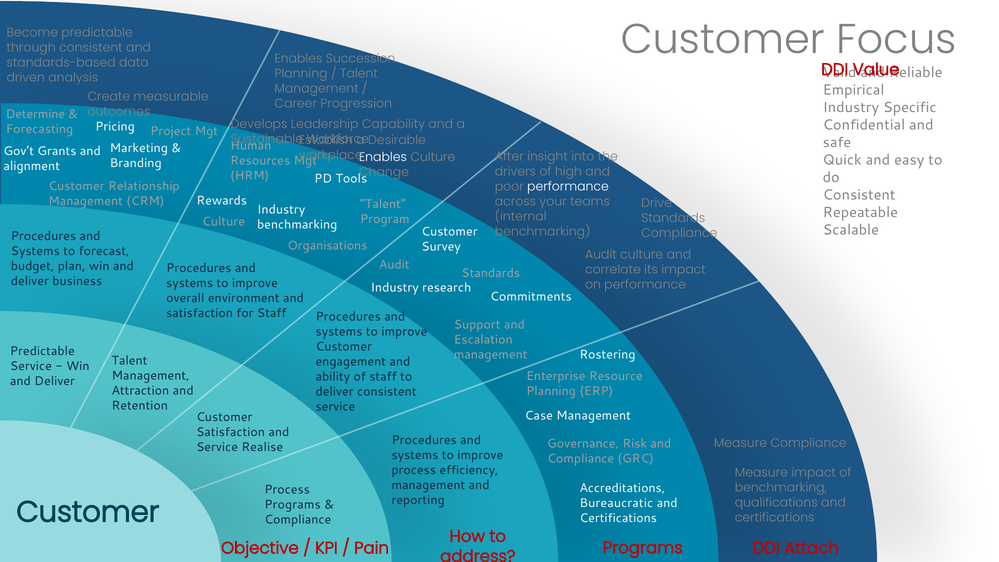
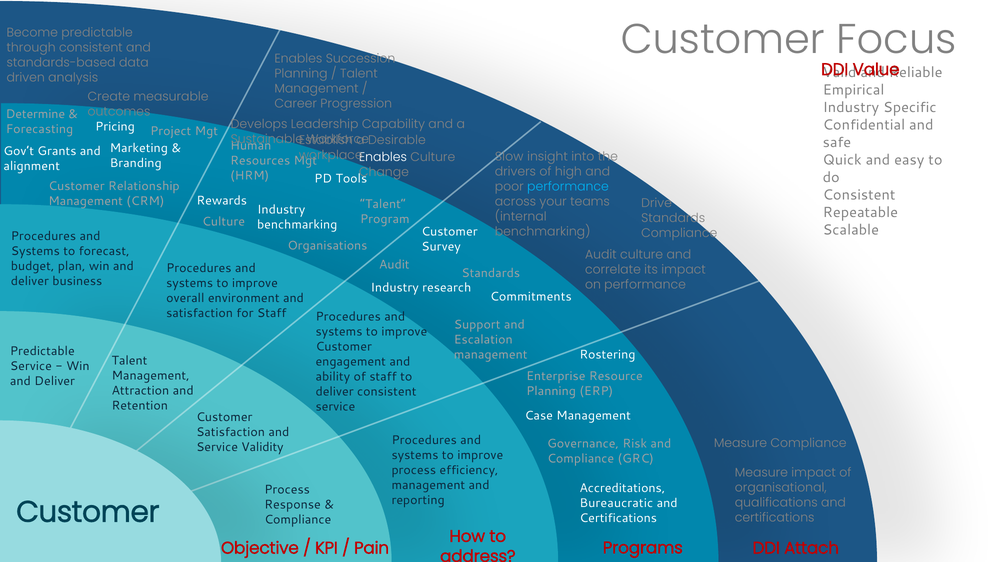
After: After -> Slow (509, 157)
performance colour: white -> light blue (568, 187)
Realise: Realise -> Validity (262, 447)
benchmarking: benchmarking -> organisational (781, 488)
Programs: Programs -> Response (293, 504)
